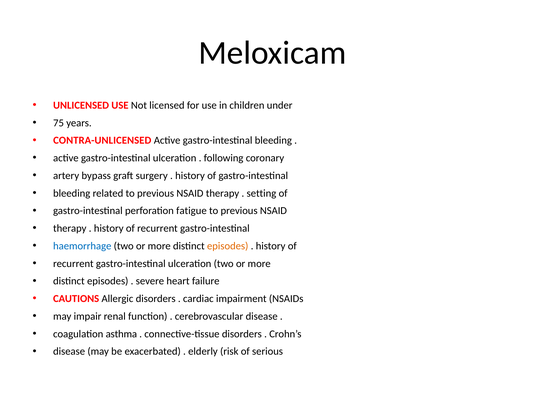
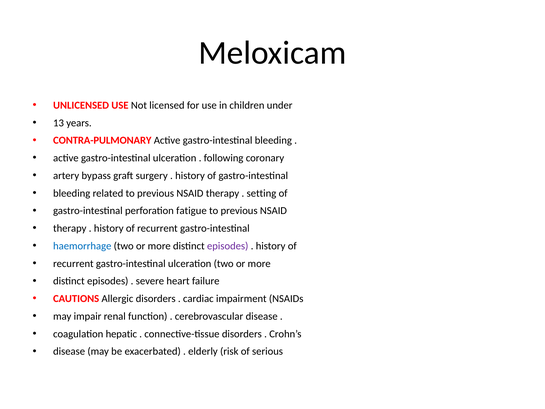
75: 75 -> 13 (59, 123)
CONTRA-UNLICENSED: CONTRA-UNLICENSED -> CONTRA-PULMONARY (102, 140)
episodes colour: orange -> purple (228, 246)
asthma: asthma -> hepatic (121, 334)
